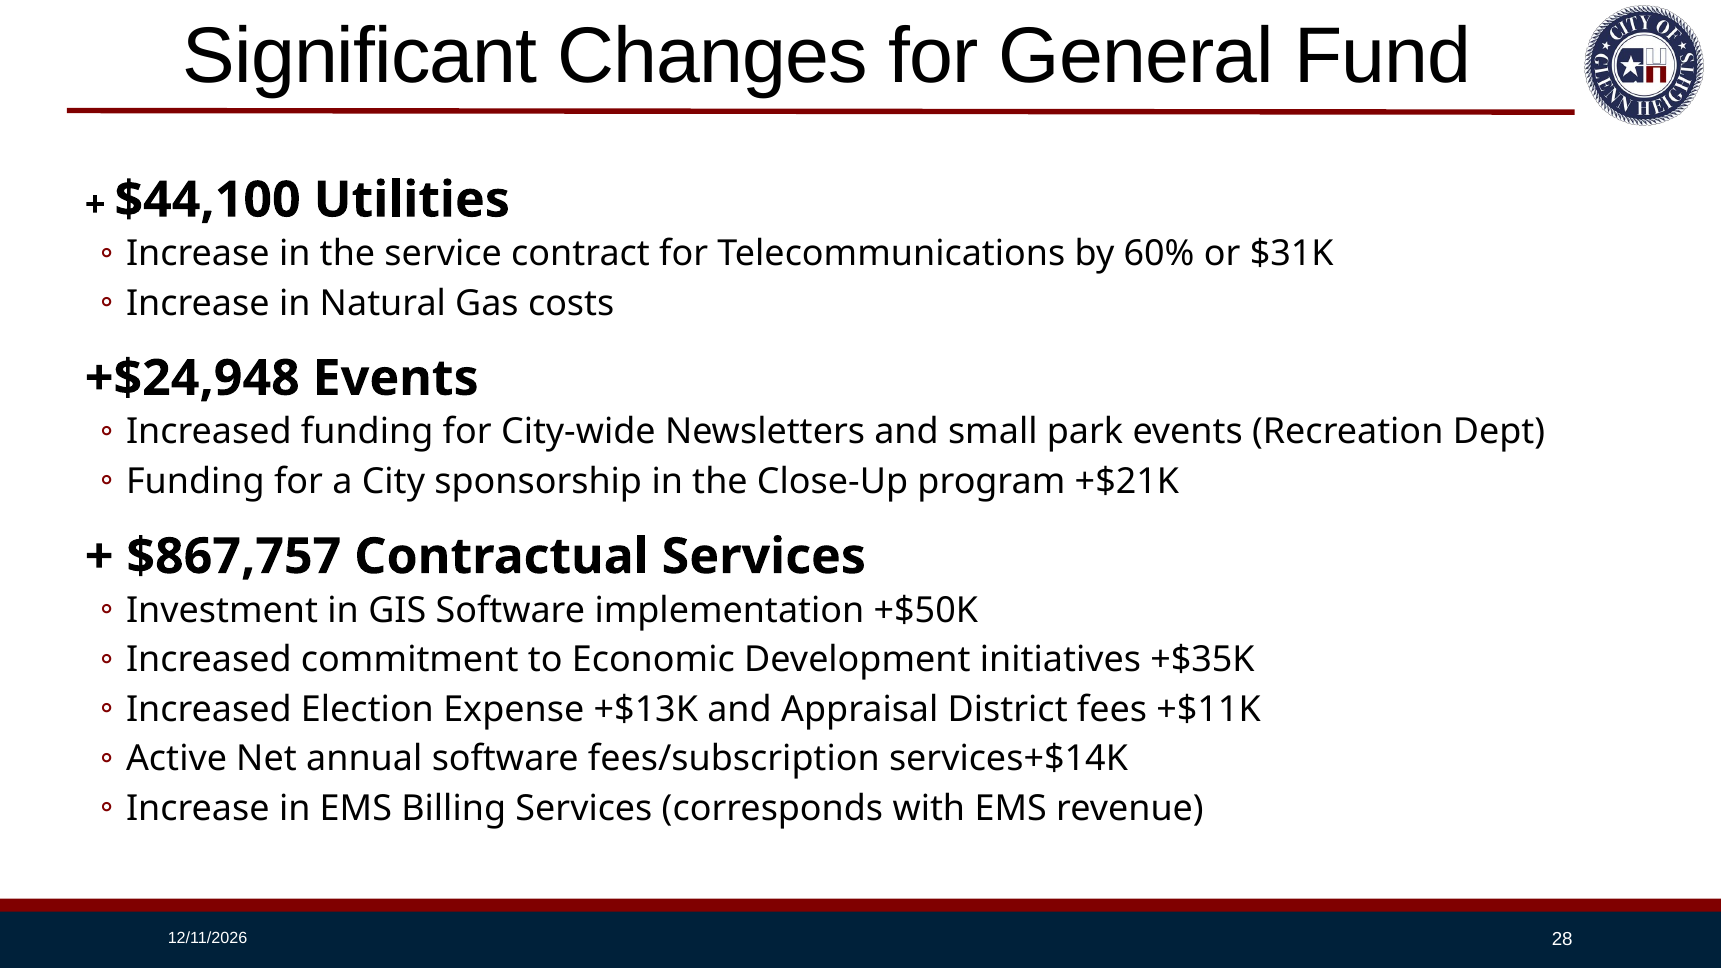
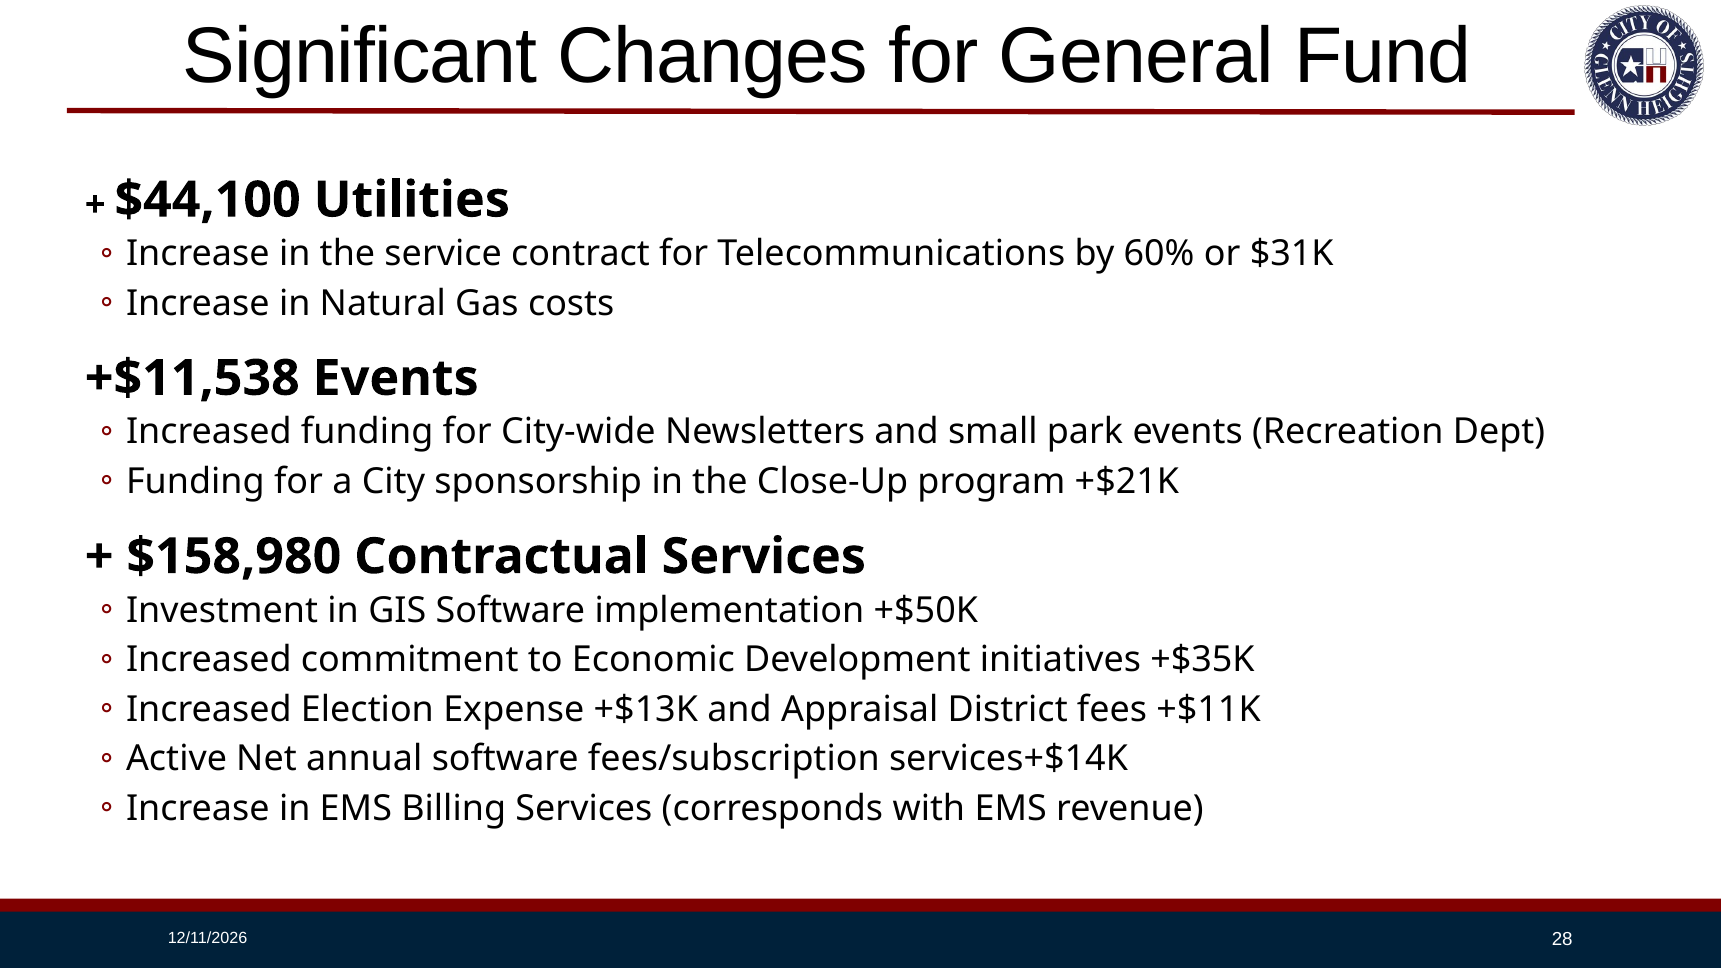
+$24,948: +$24,948 -> +$11,538 (192, 378)
$867,757: $867,757 -> $158,980 (234, 557)
